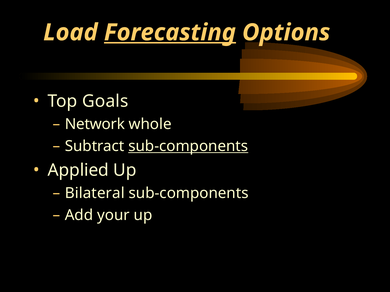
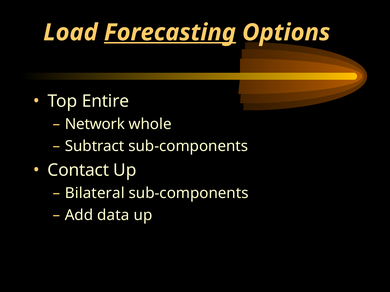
Goals: Goals -> Entire (105, 101)
sub-components underline: present -> none (188, 146)
Applied: Applied -> Contact (78, 170)
your: your -> data (113, 215)
